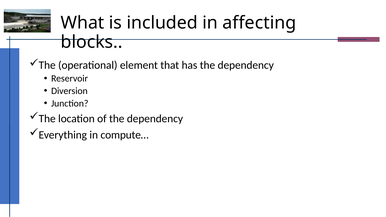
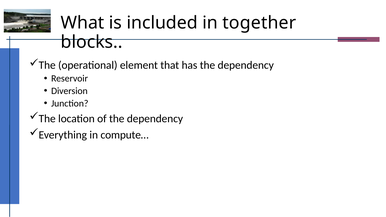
affecting: affecting -> together (259, 23)
